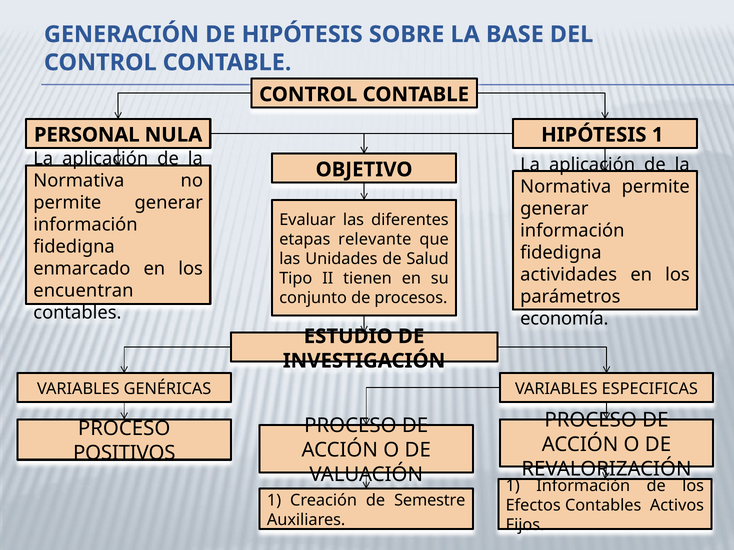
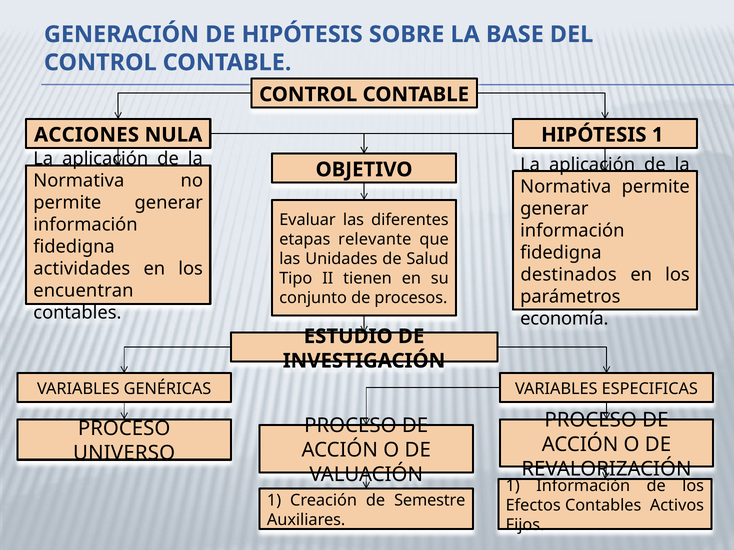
PERSONAL: PERSONAL -> ACCIONES (87, 135)
enmarcado: enmarcado -> actividades (82, 269)
actividades: actividades -> destinados (569, 275)
POSITIVOS: POSITIVOS -> UNIVERSO (124, 454)
